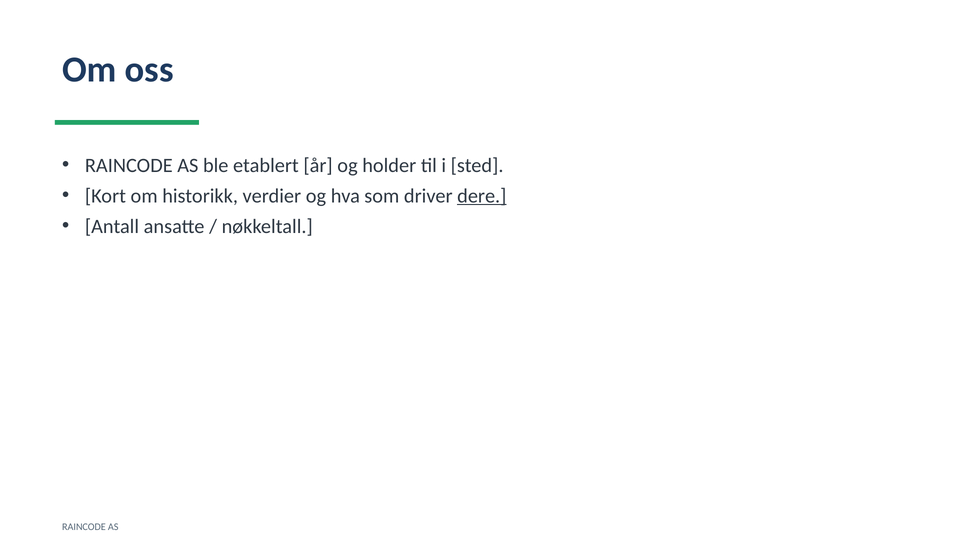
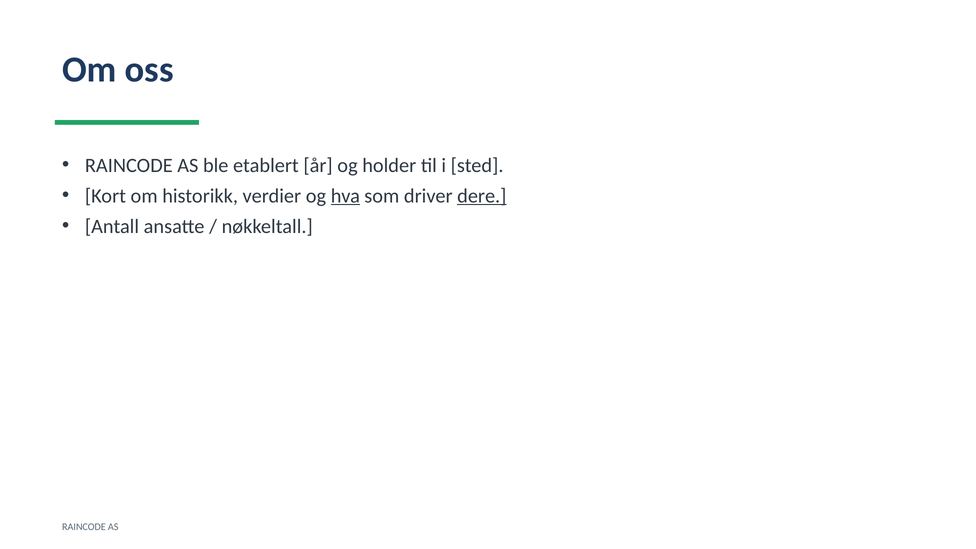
hva underline: none -> present (345, 196)
